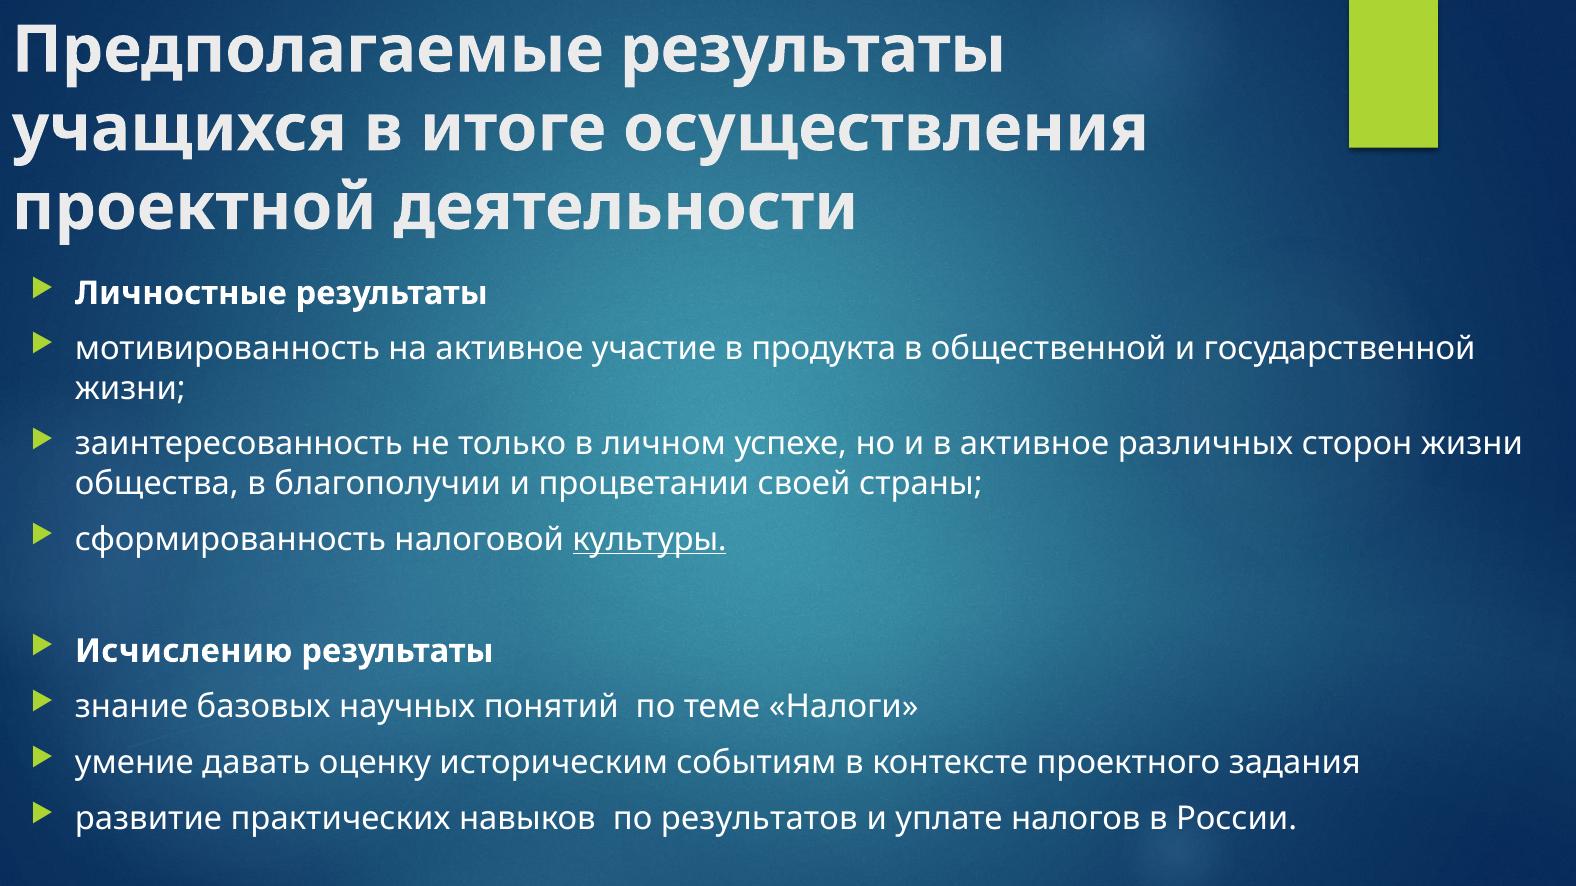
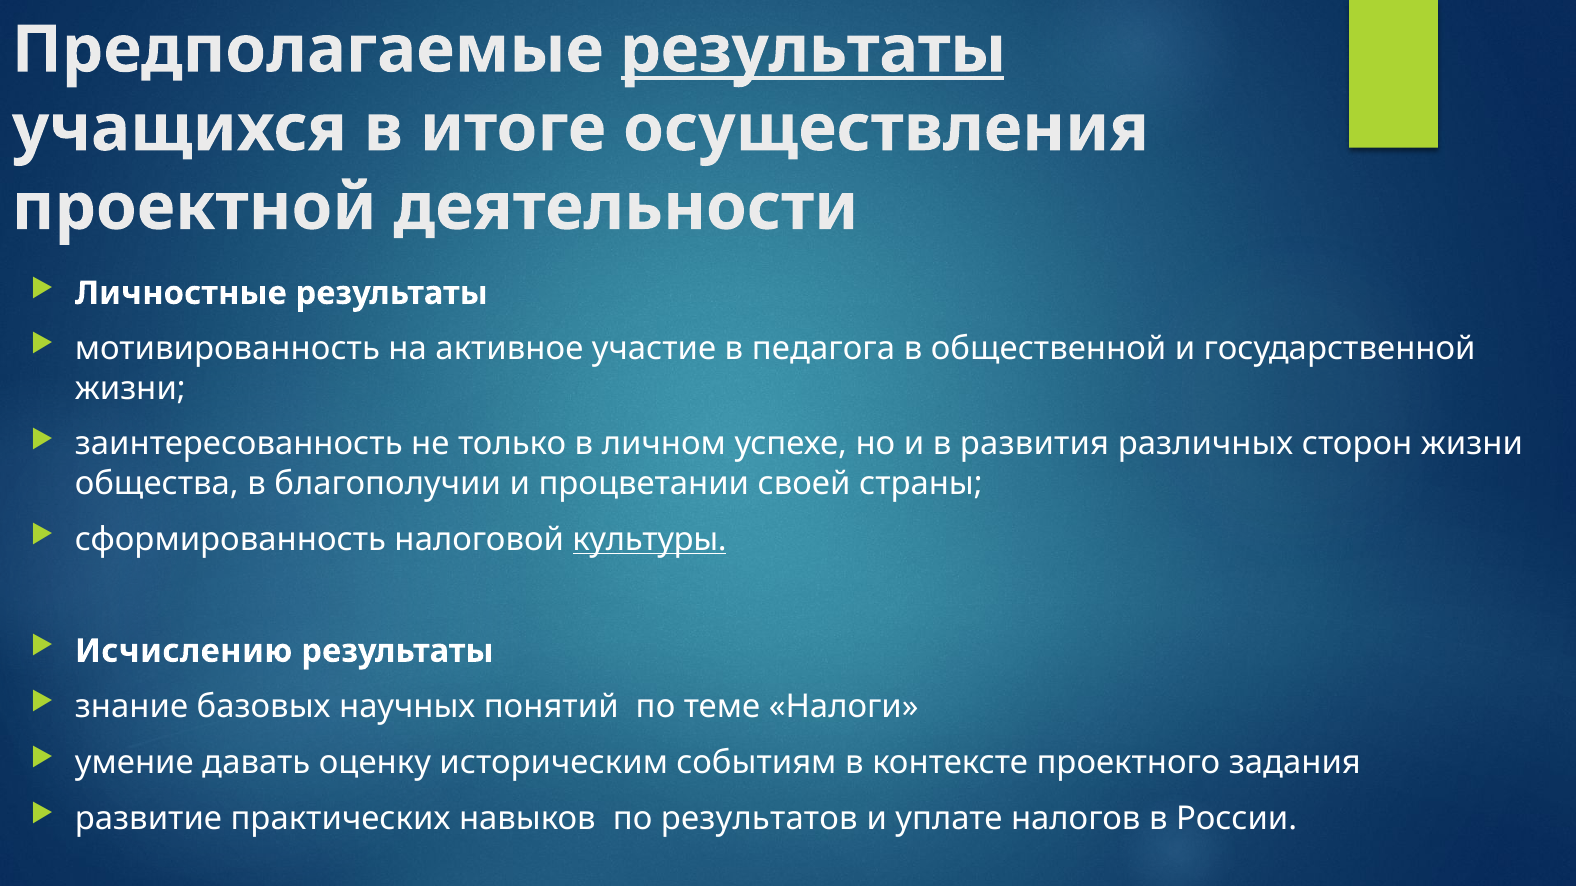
результаты underline: none -> present (813, 50)
продукта: продукта -> педагога (824, 349)
в активное: активное -> развития (1035, 444)
